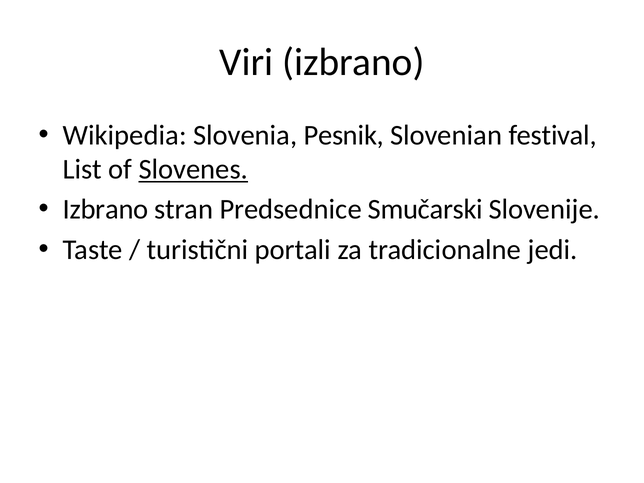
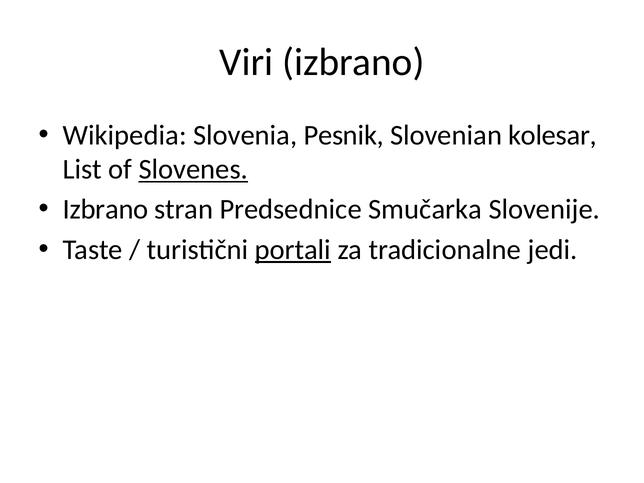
festival: festival -> kolesar (553, 135)
Smučarski: Smučarski -> Smučarka (425, 210)
portali underline: none -> present (293, 250)
